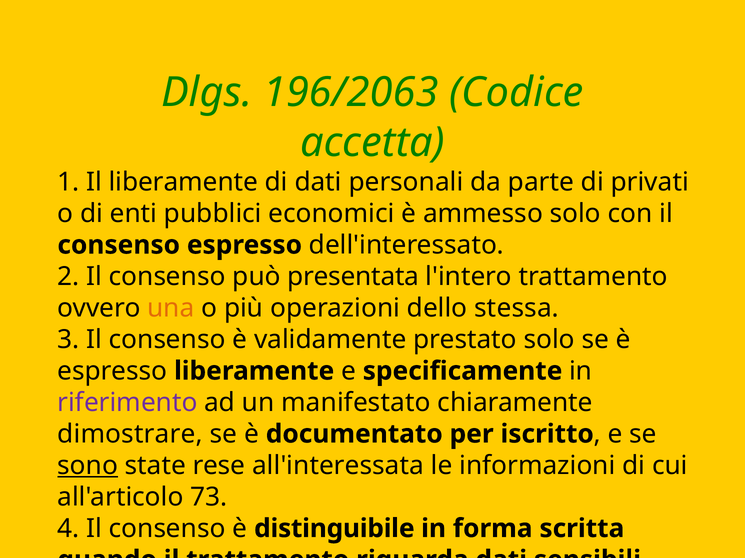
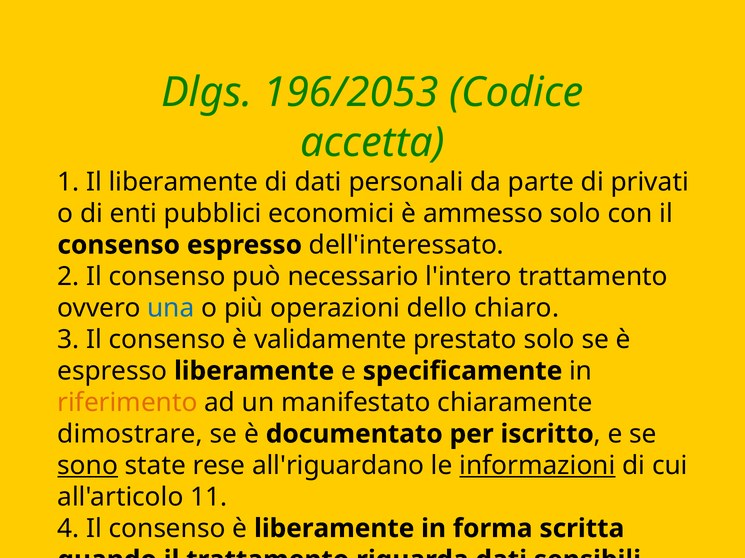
196/2063: 196/2063 -> 196/2053 (351, 93)
presentata: presentata -> necessario (353, 277)
una colour: orange -> blue (171, 308)
stessa: stessa -> chiaro (517, 308)
riferimento colour: purple -> orange (127, 403)
all'interessata: all'interessata -> all'riguardano (338, 466)
informazioni underline: none -> present (537, 466)
73: 73 -> 11 (209, 498)
è distinguibile: distinguibile -> liberamente (334, 529)
